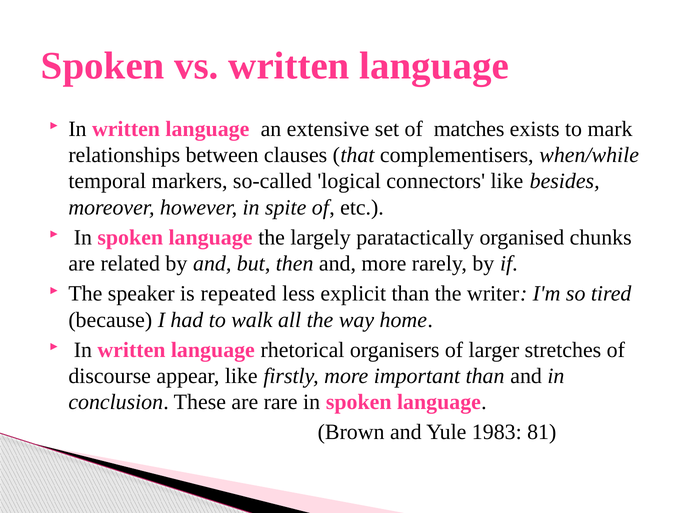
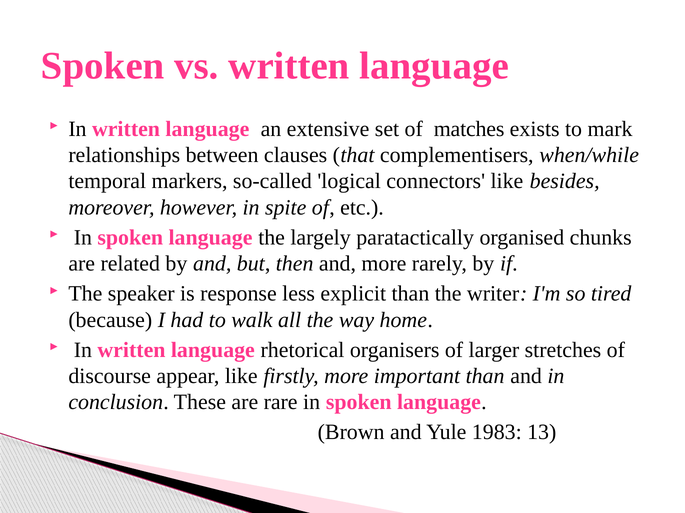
repeated: repeated -> response (238, 294)
81: 81 -> 13 (542, 433)
